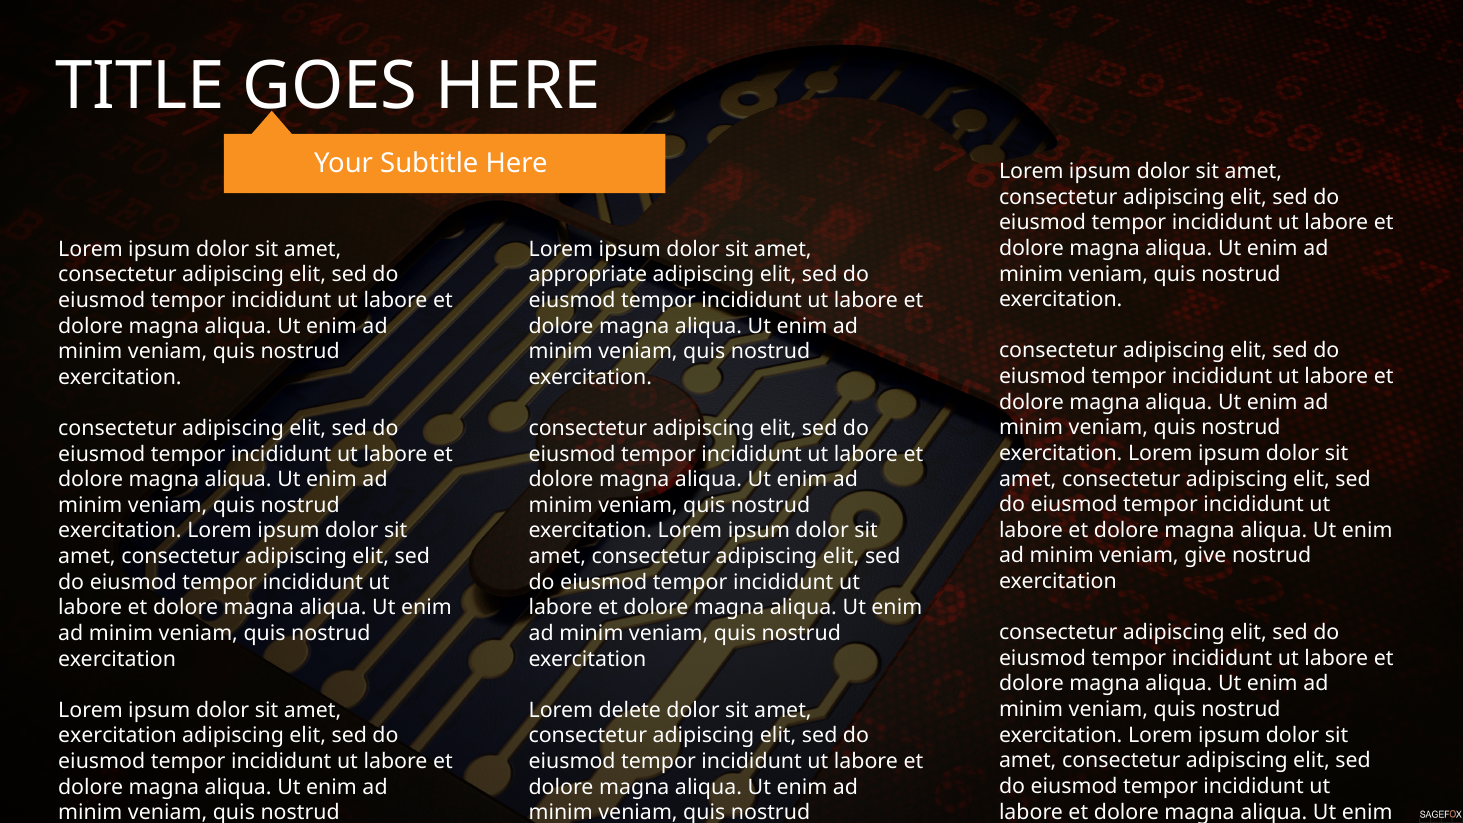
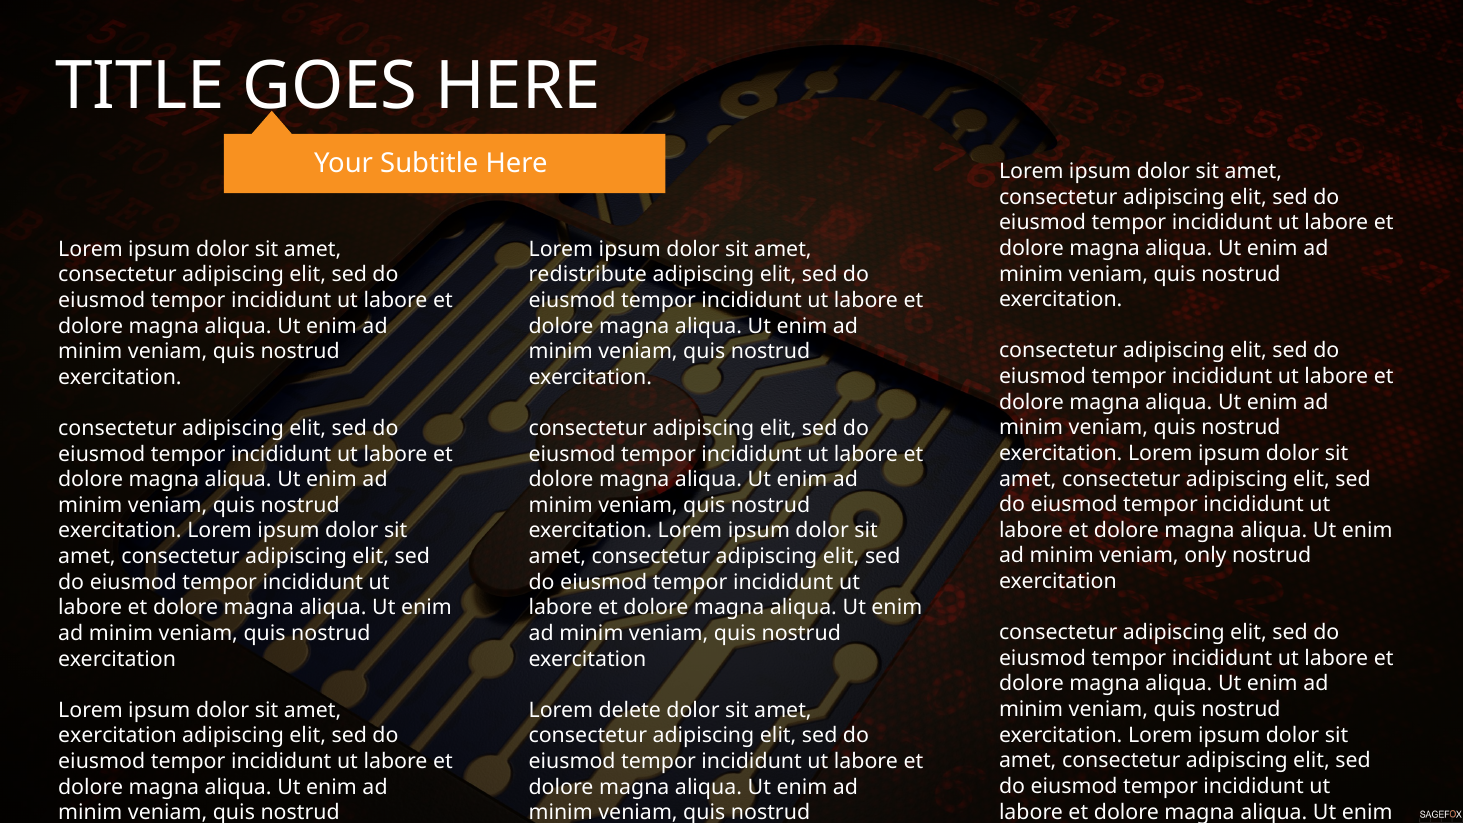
appropriate: appropriate -> redistribute (588, 275)
give: give -> only (1205, 556)
